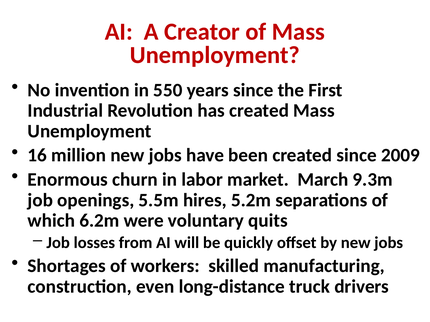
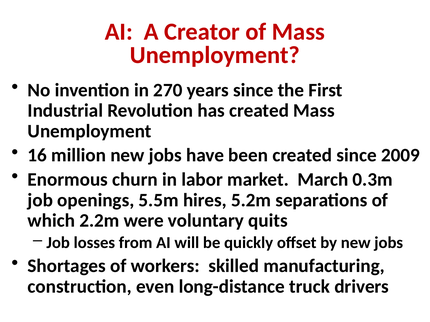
550: 550 -> 270 (168, 90)
9.3m: 9.3m -> 0.3m (373, 180)
6.2m: 6.2m -> 2.2m (99, 221)
